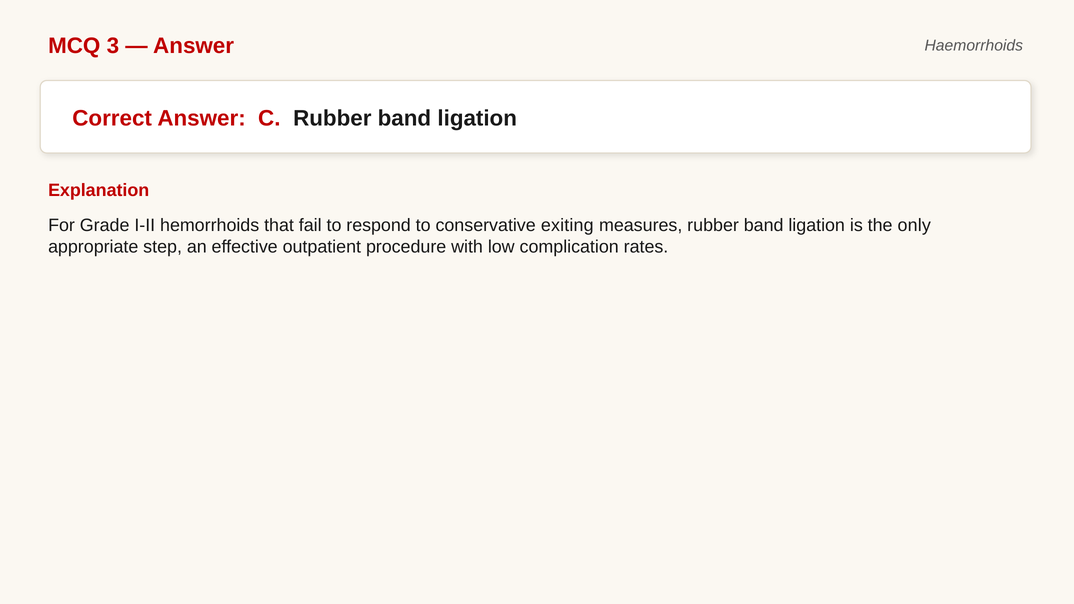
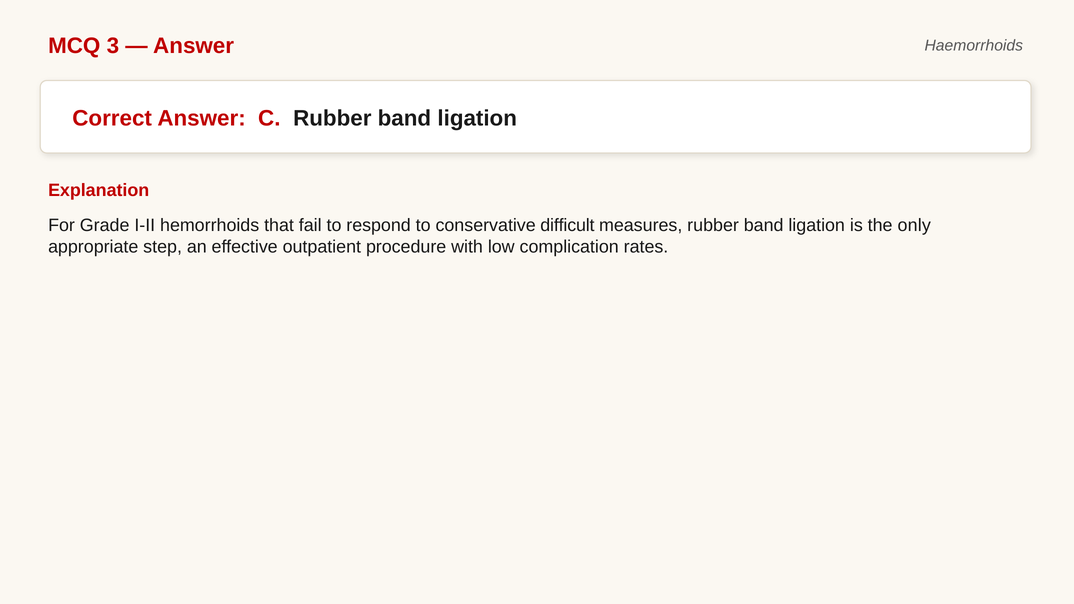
exiting: exiting -> difficult (567, 225)
